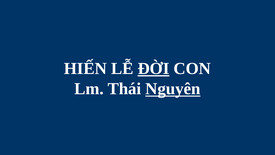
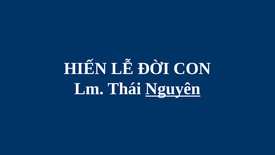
ĐỜI underline: present -> none (153, 68)
